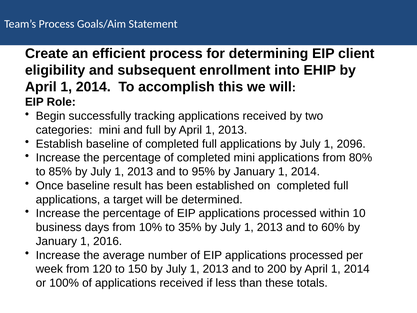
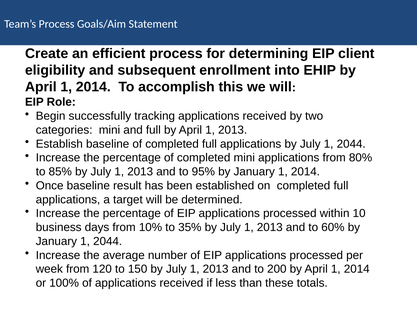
July 1 2096: 2096 -> 2044 (351, 144)
January 1 2016: 2016 -> 2044 (108, 241)
